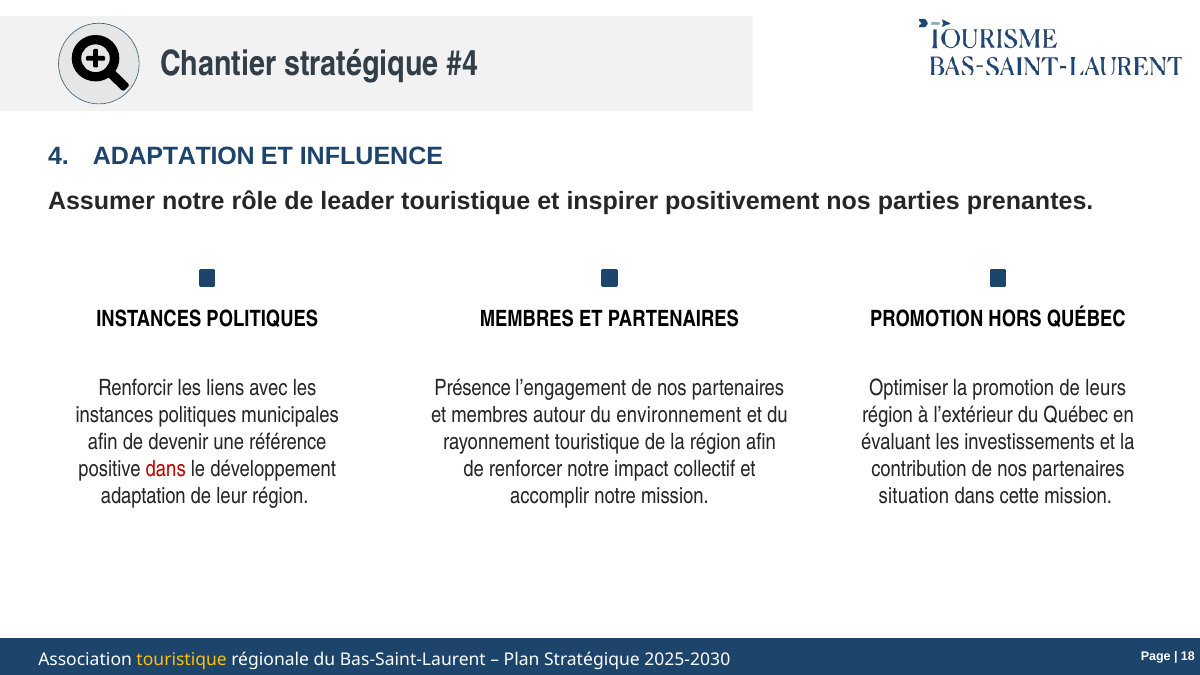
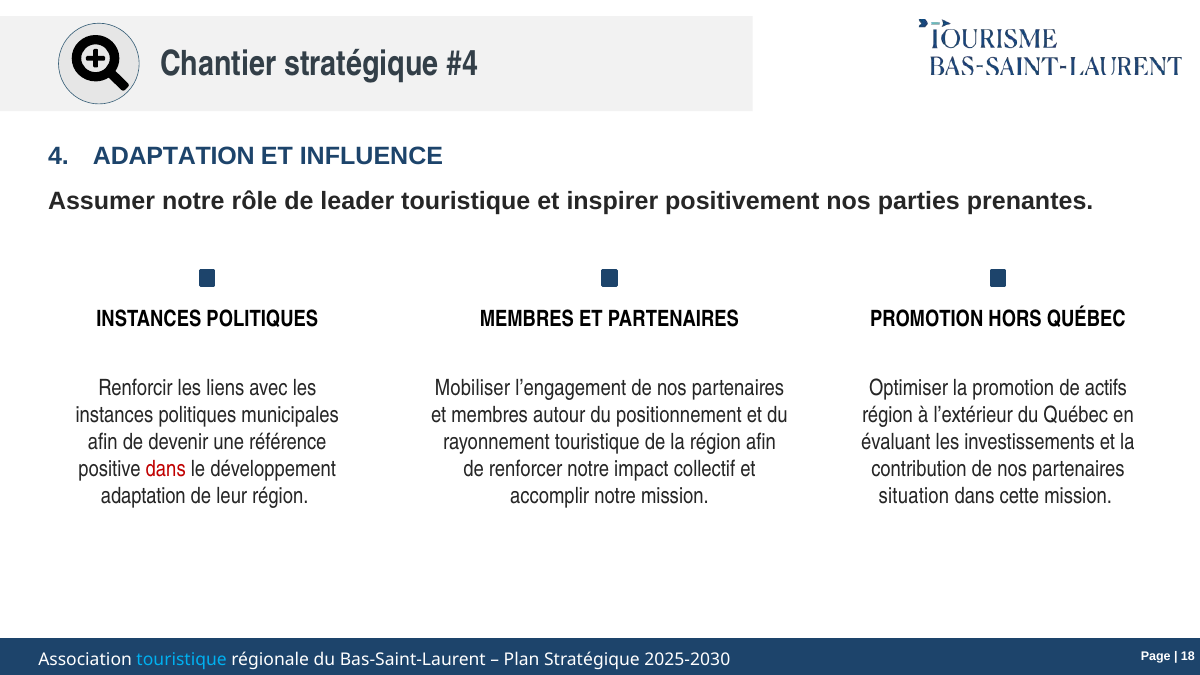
Présence: Présence -> Mobiliser (472, 388)
leurs: leurs -> actifs (1106, 388)
environnement: environnement -> positionnement (679, 415)
touristique colour: yellow -> light blue (182, 660)
